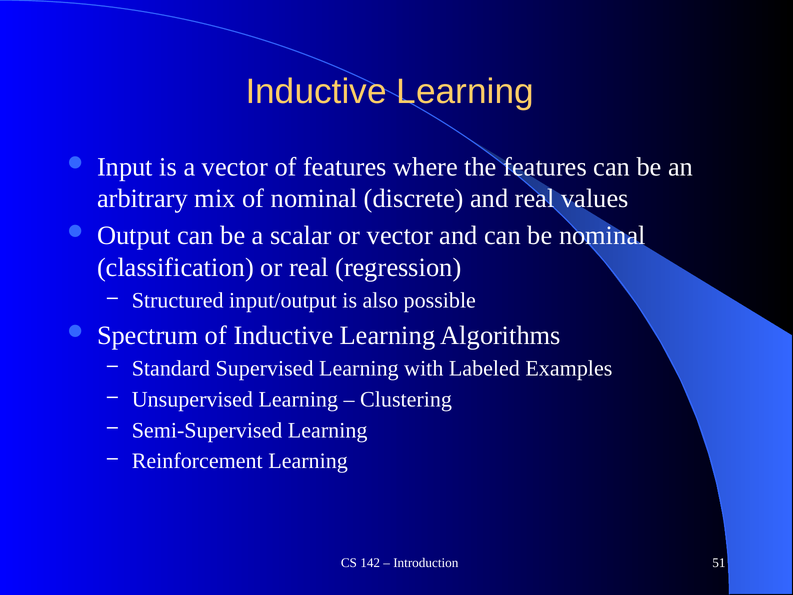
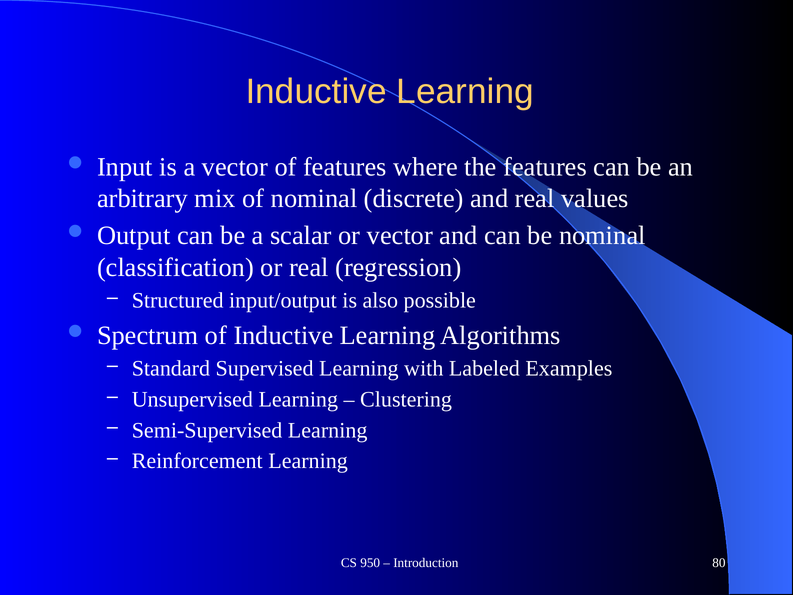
142: 142 -> 950 (370, 563)
51: 51 -> 80 (719, 563)
